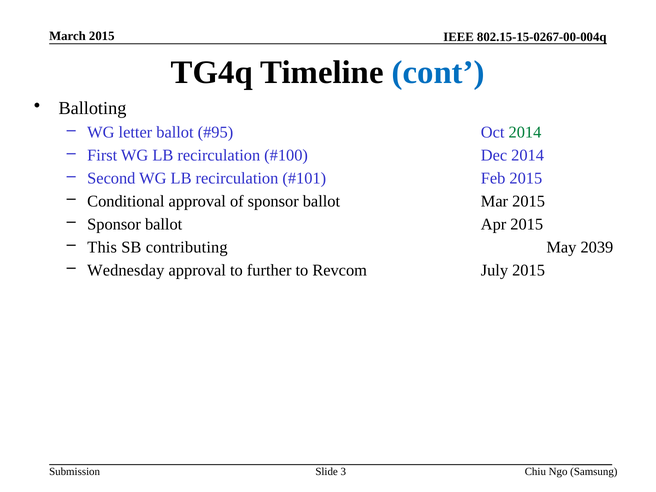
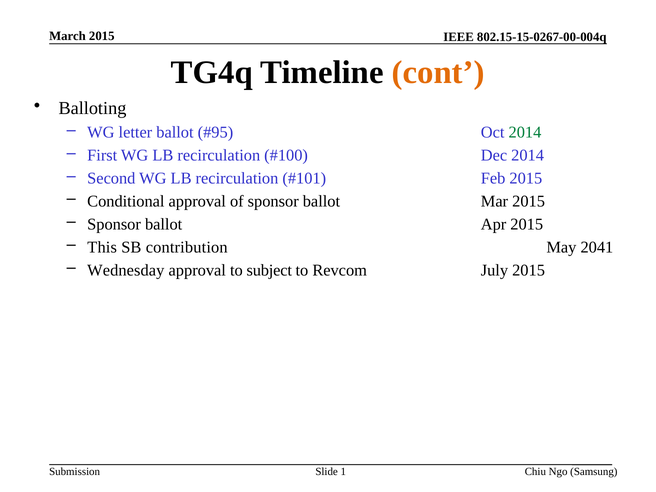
cont colour: blue -> orange (438, 73)
contributing: contributing -> contribution (187, 247)
2039: 2039 -> 2041 (597, 247)
further: further -> subject (269, 270)
3: 3 -> 1 (343, 472)
